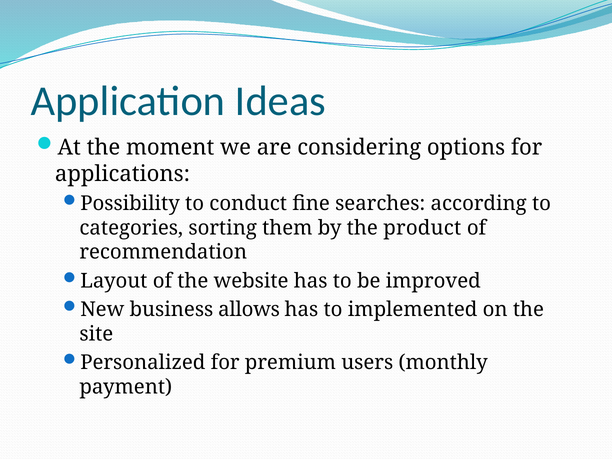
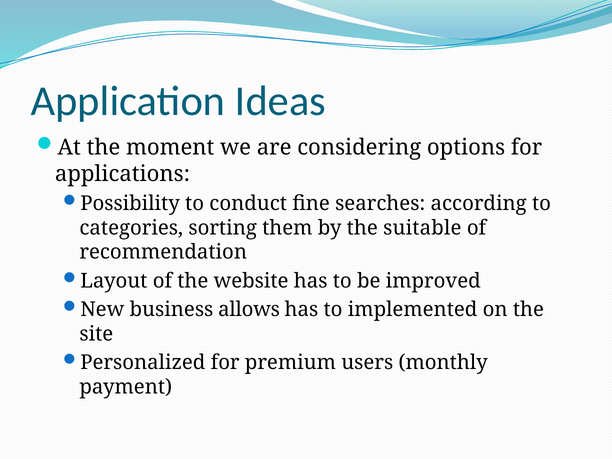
product: product -> suitable (422, 228)
